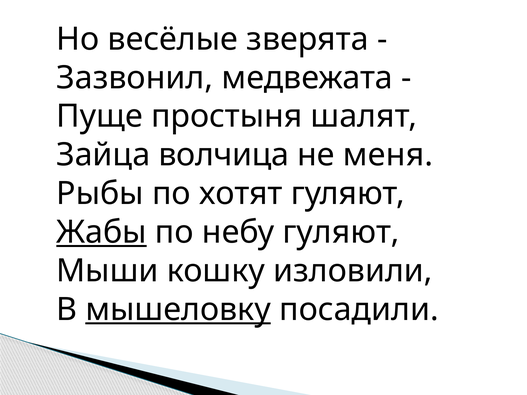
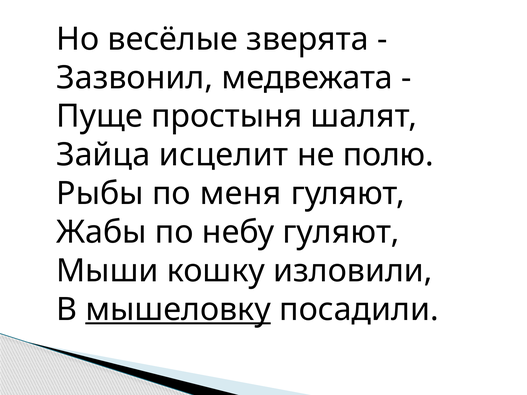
волчица: волчица -> исцелит (223, 155)
меня: меня -> полю (388, 155)
хотят: хотят -> меня (241, 194)
Жабы underline: present -> none (101, 232)
